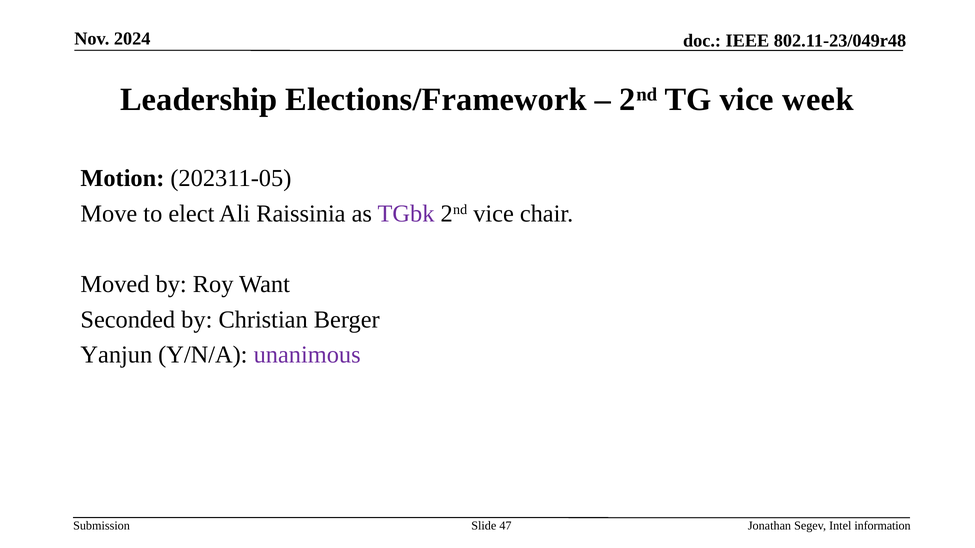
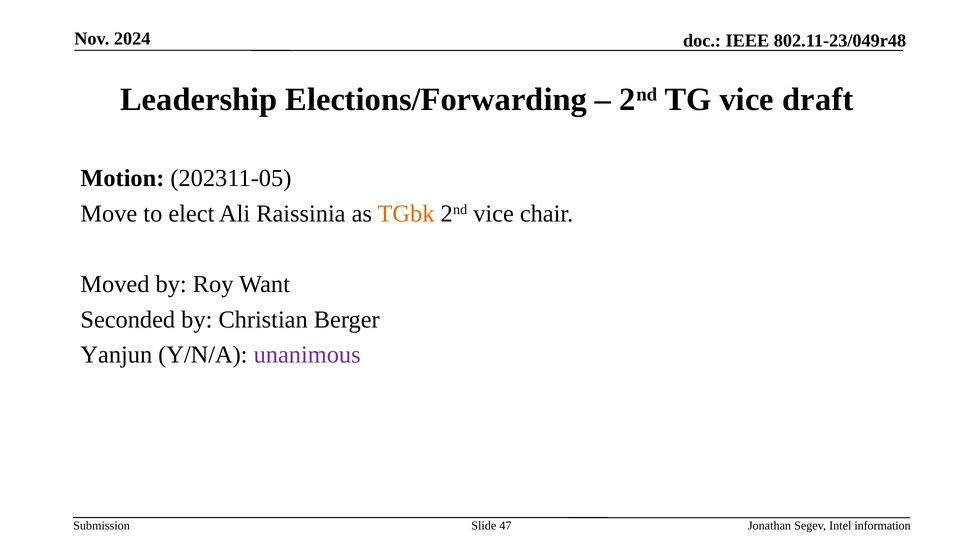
Elections/Framework: Elections/Framework -> Elections/Forwarding (436, 100)
week: week -> draft (818, 100)
TGbk colour: purple -> orange (406, 214)
